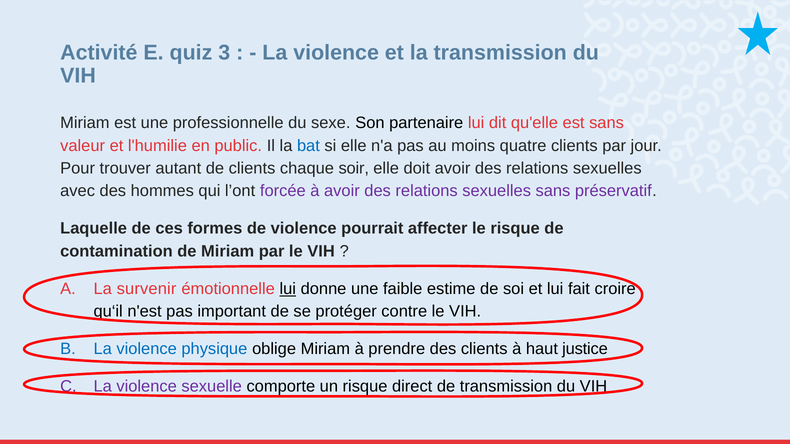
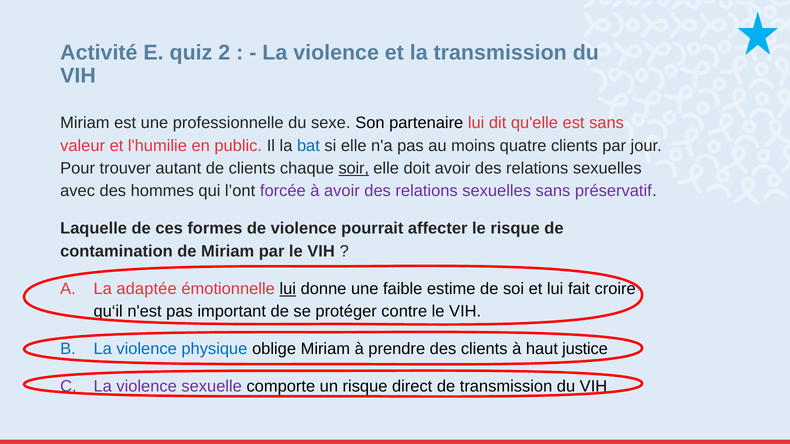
3: 3 -> 2 (224, 52)
soir underline: none -> present (354, 168)
survenir: survenir -> adaptée (147, 289)
